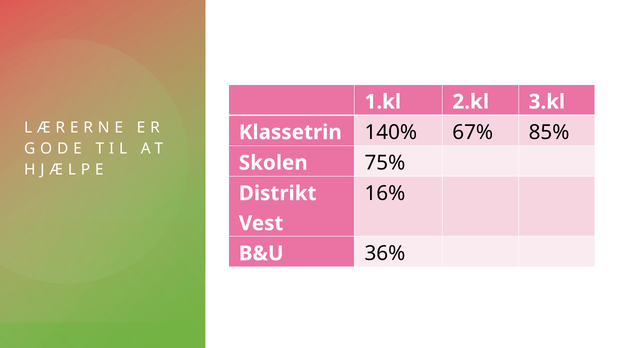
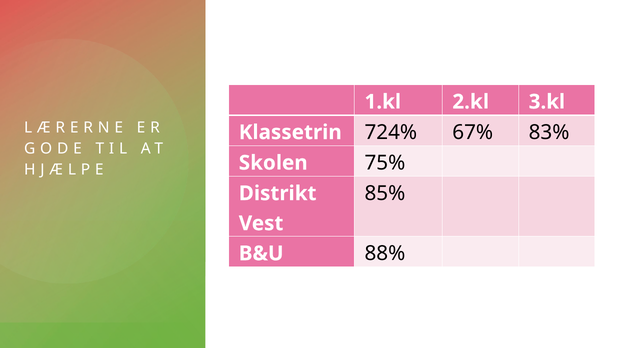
140%: 140% -> 724% (391, 132)
85%: 85% -> 83% (549, 132)
16%: 16% -> 85% (385, 193)
36%: 36% -> 88% (385, 254)
